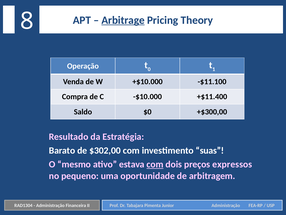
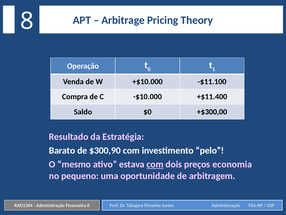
Arbitrage underline: present -> none (123, 20)
$302,00: $302,00 -> $300,90 (105, 150)
suas: suas -> pelo (210, 150)
expressos: expressos -> economia (232, 164)
